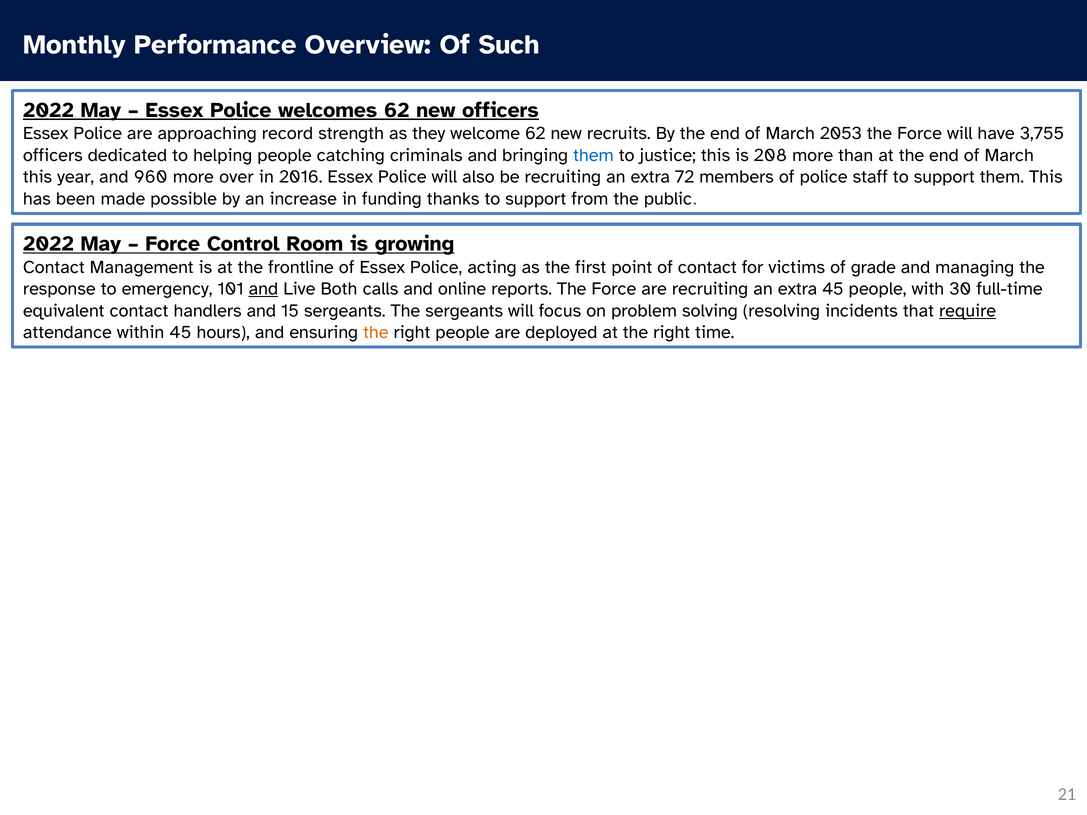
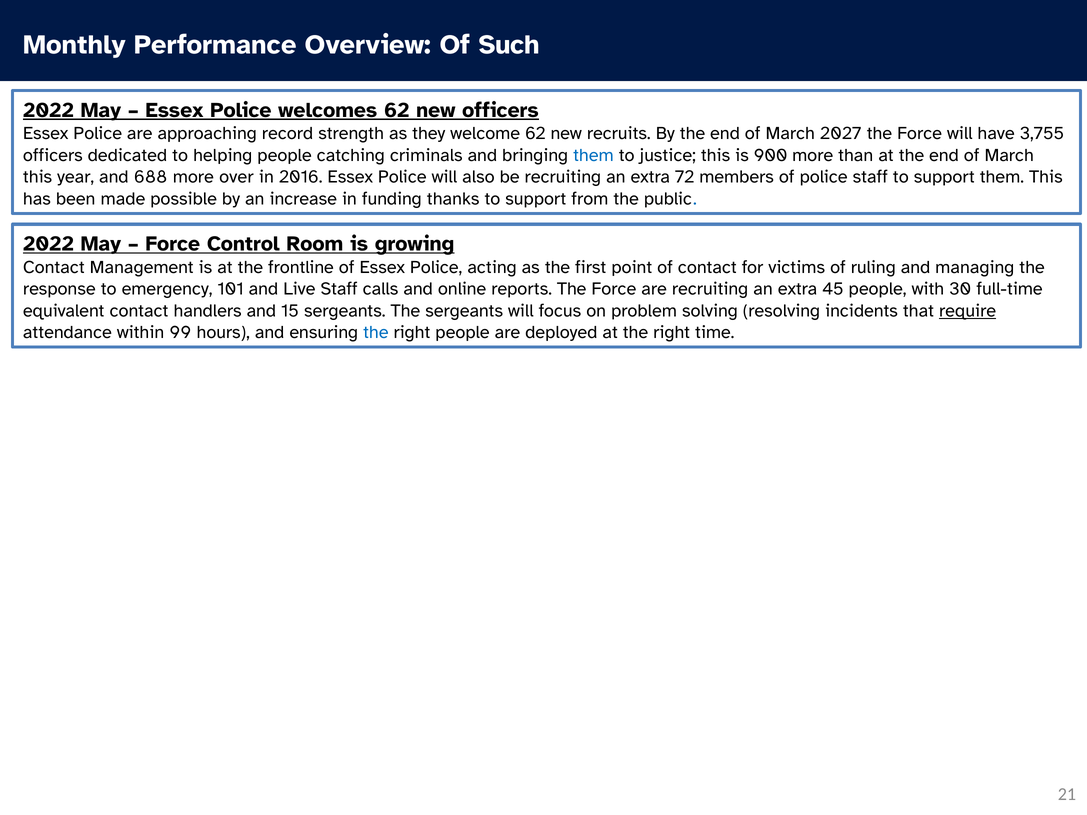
2053: 2053 -> 2027 (841, 133)
208: 208 -> 900 (771, 155)
960: 960 -> 688 (151, 177)
grade: grade -> ruling (873, 267)
and underline: present -> none (263, 289)
Live Both: Both -> Staff (339, 289)
within 45: 45 -> 99 (180, 332)
the colour: orange -> blue (376, 332)
